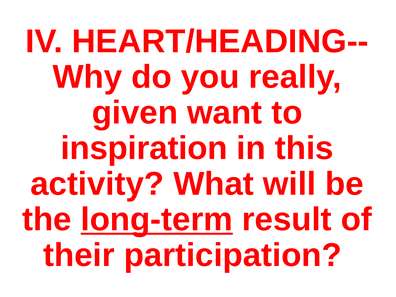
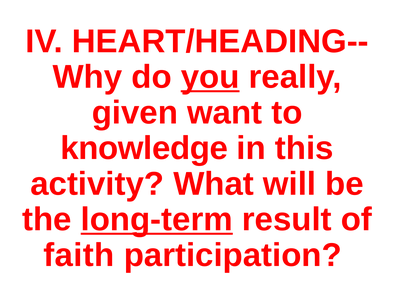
you underline: none -> present (210, 77)
inspiration: inspiration -> knowledge (144, 148)
their: their -> faith (79, 255)
